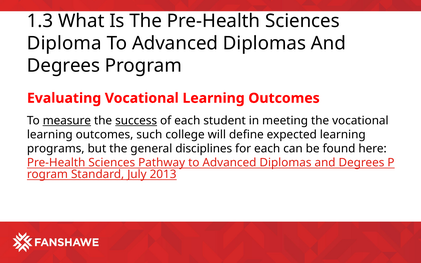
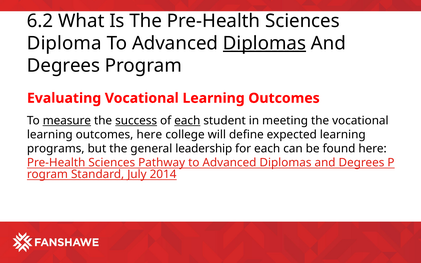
1.3: 1.3 -> 6.2 (40, 21)
Diplomas underline: none -> present (265, 43)
each underline: none -> present (187, 121)
outcomes such: such -> here (149, 135)
disciplines: disciplines -> leadership (204, 149)
2013: 2013 -> 2014 (163, 174)
